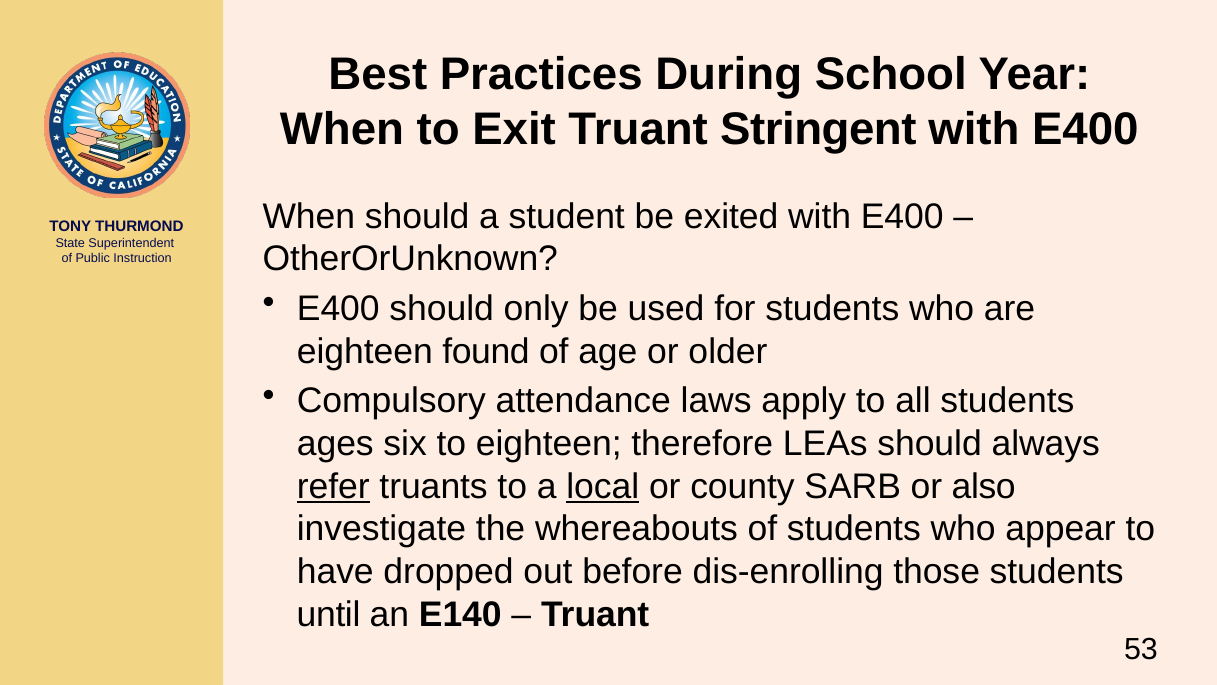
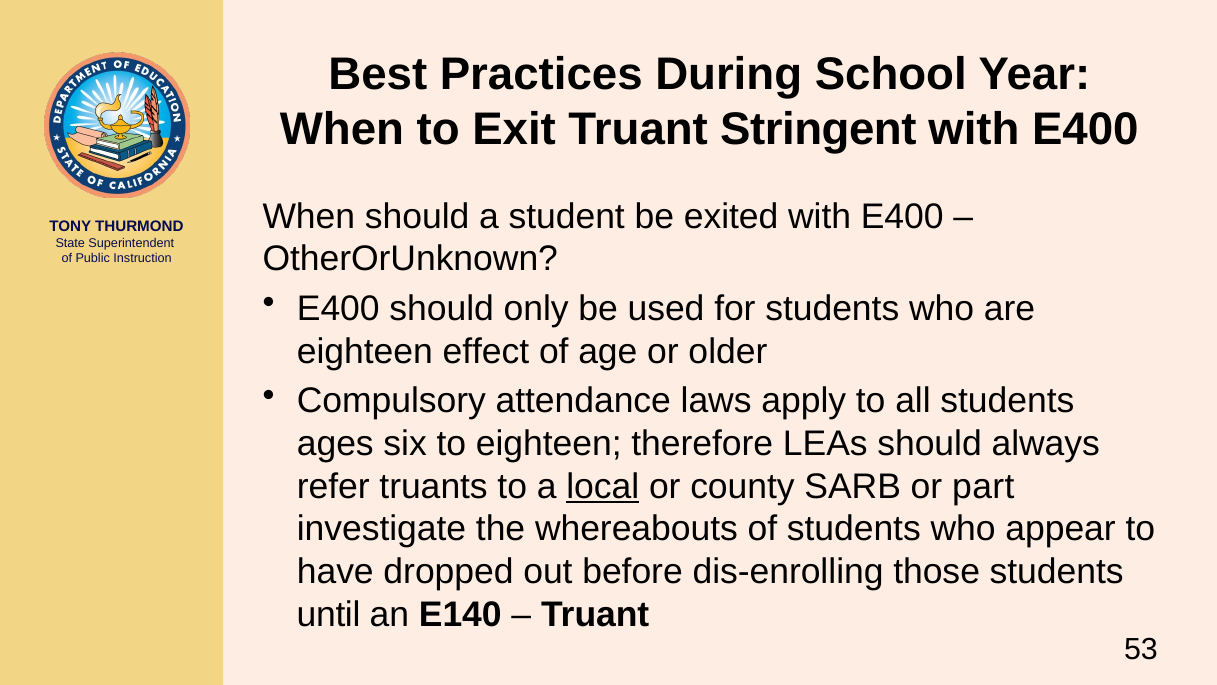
found: found -> effect (486, 351)
refer underline: present -> none (333, 486)
also: also -> part (983, 486)
